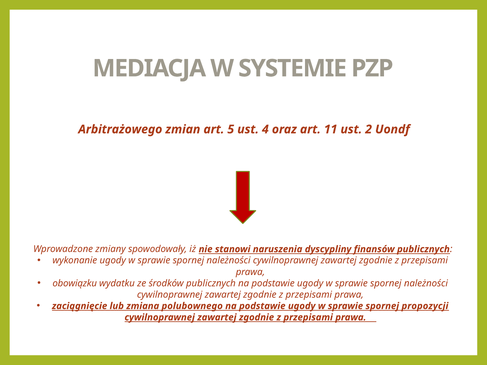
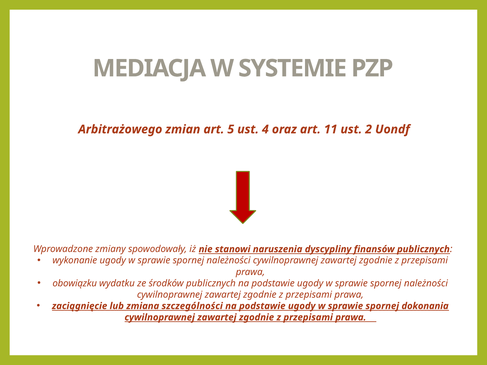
polubownego: polubownego -> szczególności (192, 306)
propozycji: propozycji -> dokonania (425, 306)
